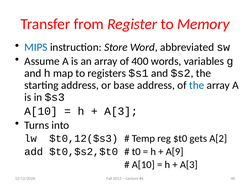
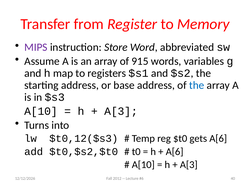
MIPS colour: blue -> purple (36, 47)
400: 400 -> 915 (140, 61)
gets A[2: A[2 -> A[6 (218, 139)
A[9: A[9 -> A[6 (175, 152)
